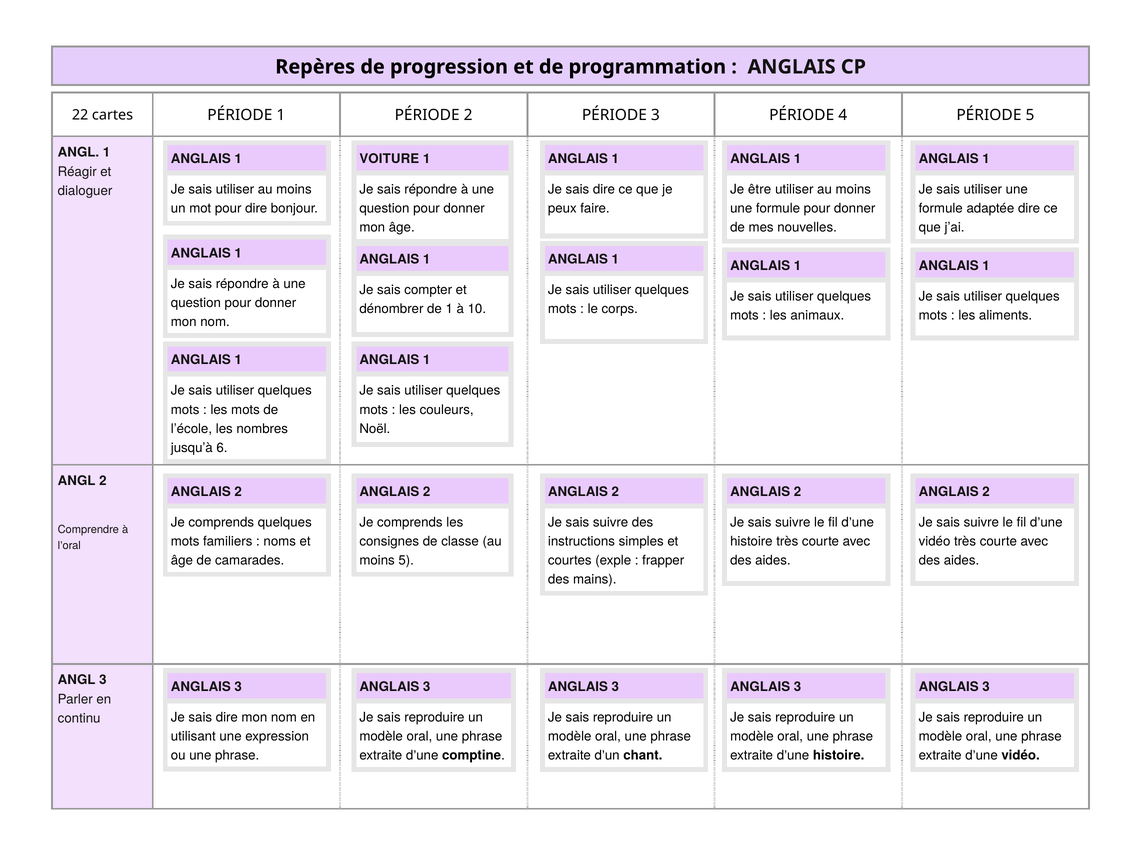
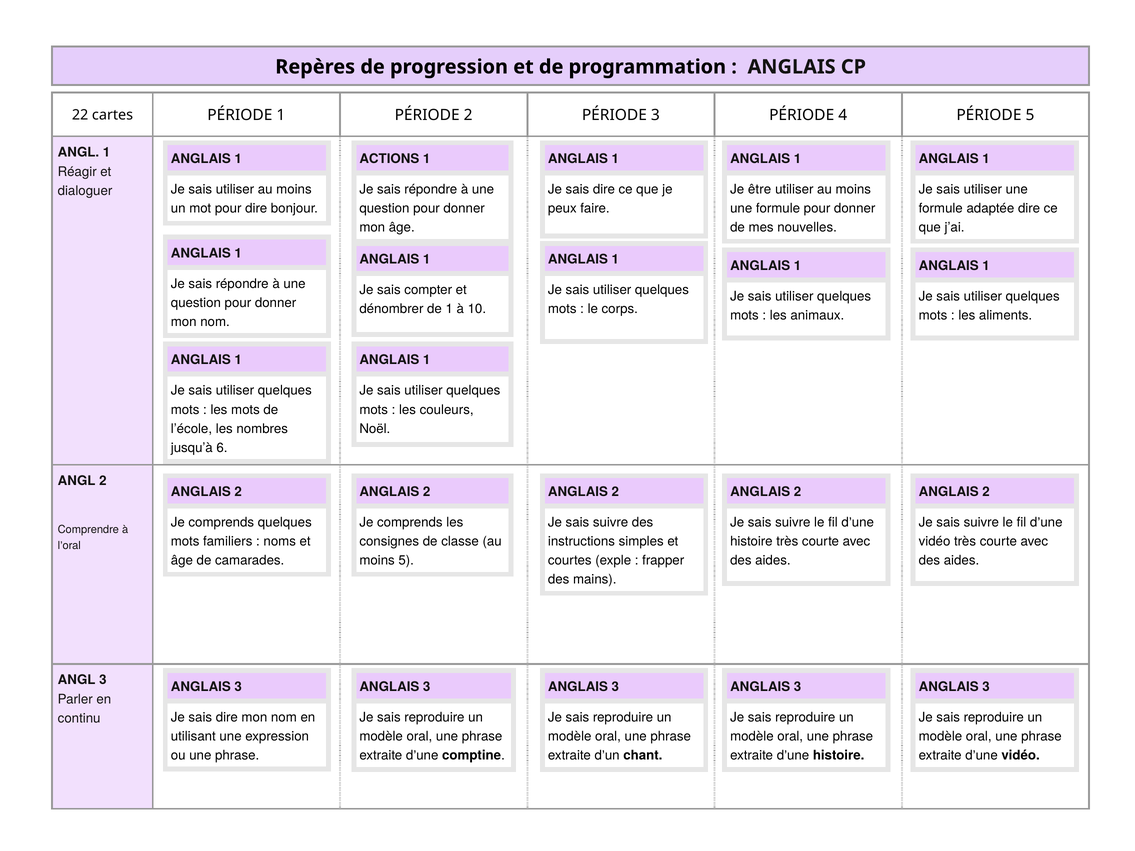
VOITURE: VOITURE -> ACTIONS (389, 159)
